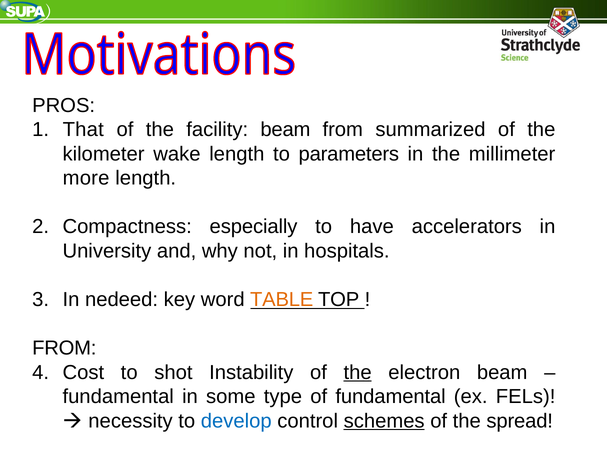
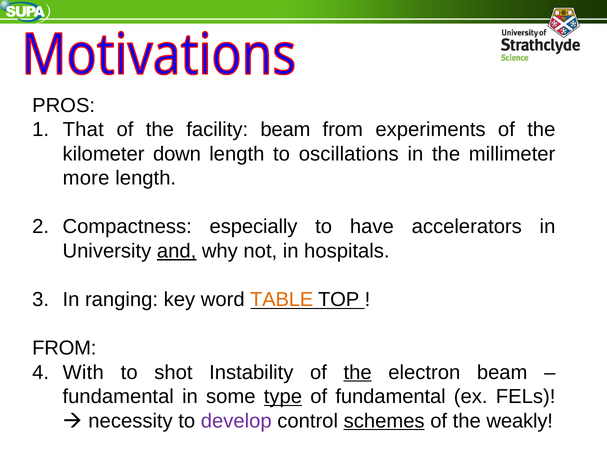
summarized: summarized -> experiments (431, 130)
wake: wake -> down (177, 154)
parameters: parameters -> oscillations (349, 154)
and underline: none -> present (177, 251)
nedeed: nedeed -> ranging (122, 300)
Cost: Cost -> With (83, 373)
type underline: none -> present (283, 397)
develop colour: blue -> purple (236, 421)
spread: spread -> weakly (520, 421)
